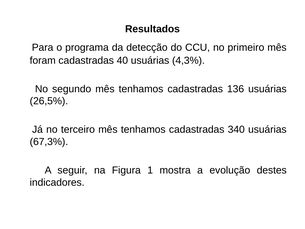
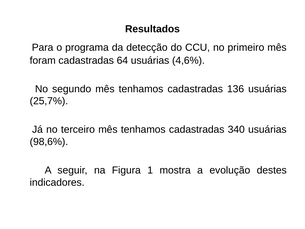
40: 40 -> 64 (122, 60)
4,3%: 4,3% -> 4,6% (188, 60)
26,5%: 26,5% -> 25,7% (49, 101)
67,3%: 67,3% -> 98,6% (49, 142)
